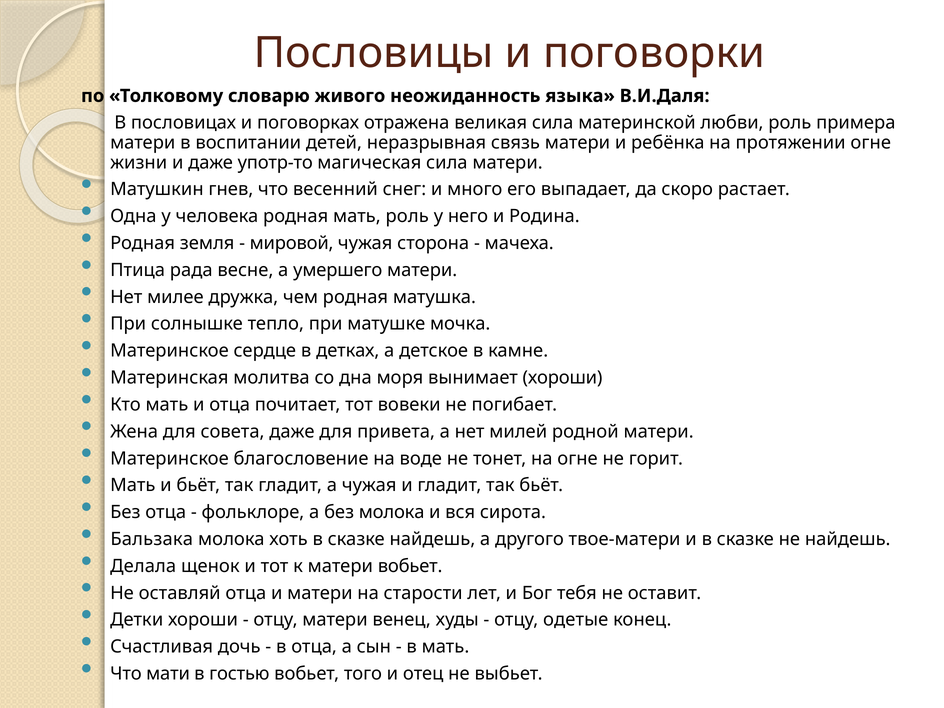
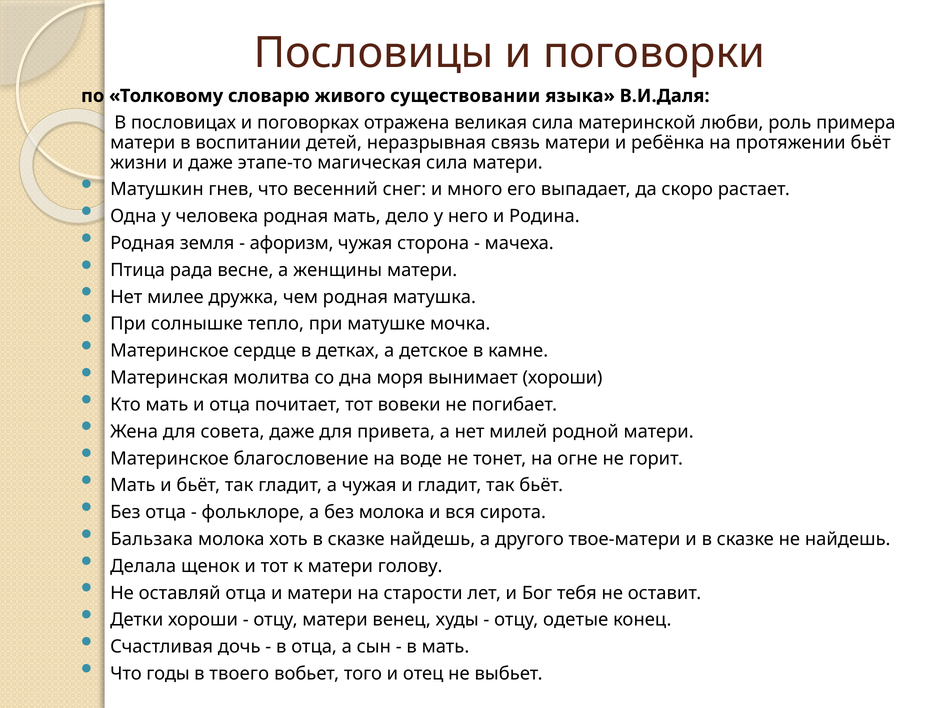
неожиданность: неожиданность -> существовании (465, 96)
протяжении огне: огне -> бьёт (871, 143)
употр-то: употр-то -> этапе-то (275, 162)
мать роль: роль -> дело (407, 216)
мировой: мировой -> афоризм (292, 243)
умершего: умершего -> женщины (338, 270)
матери вобьет: вобьет -> голову (410, 566)
мати: мати -> годы (168, 674)
гостью: гостью -> твоего (239, 674)
